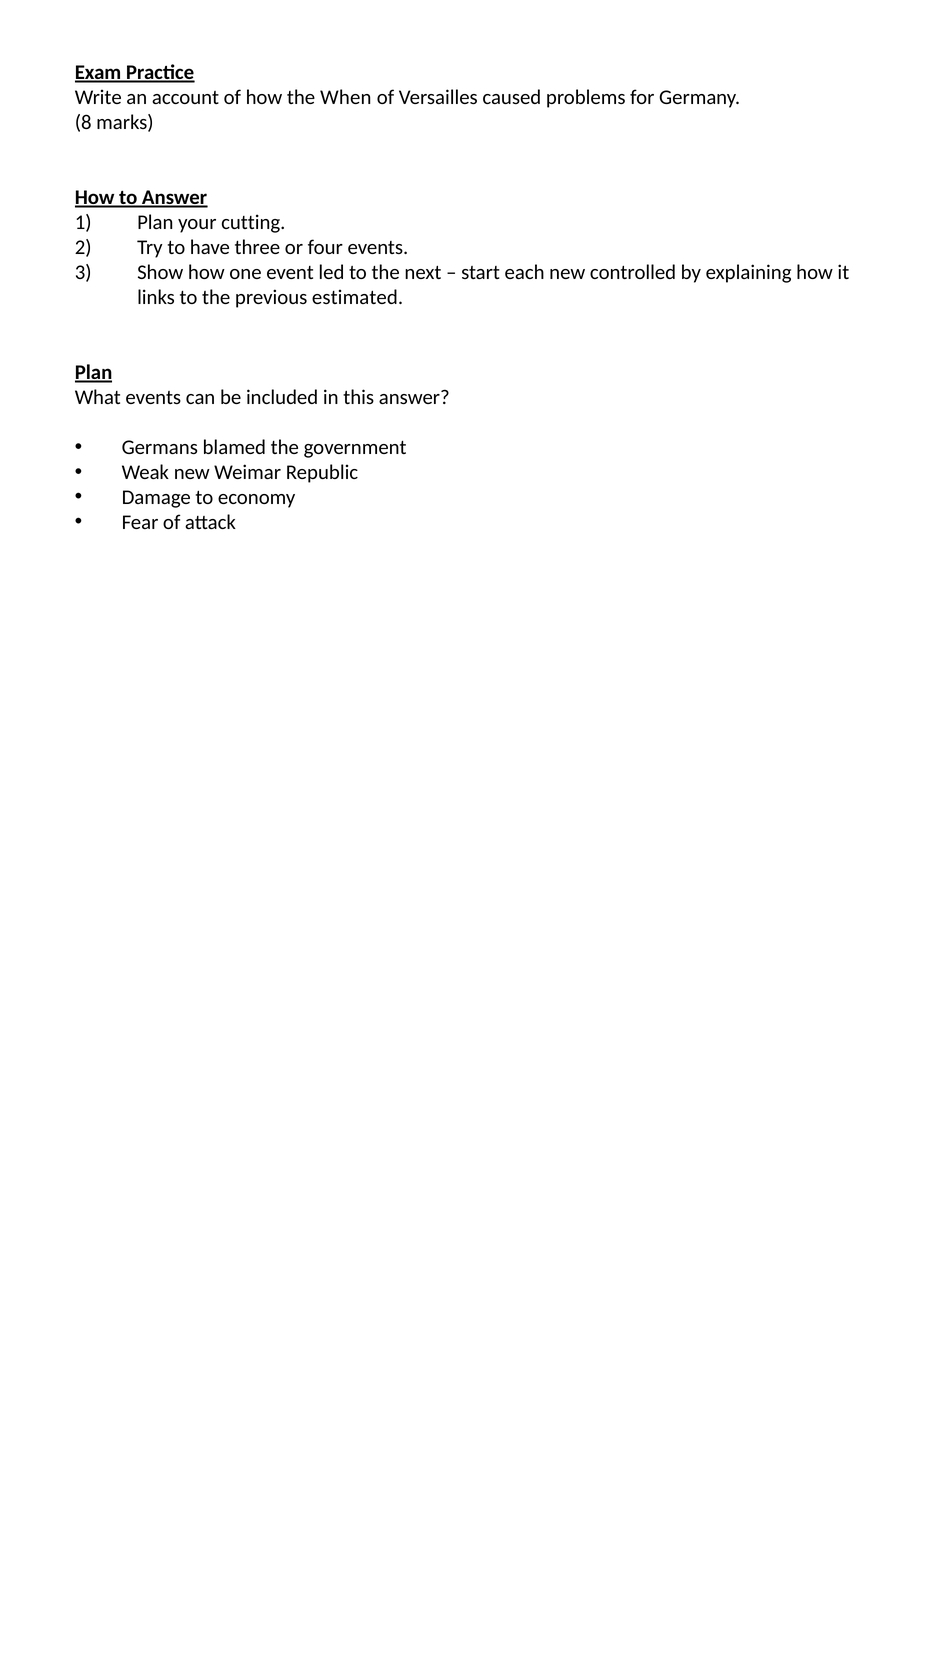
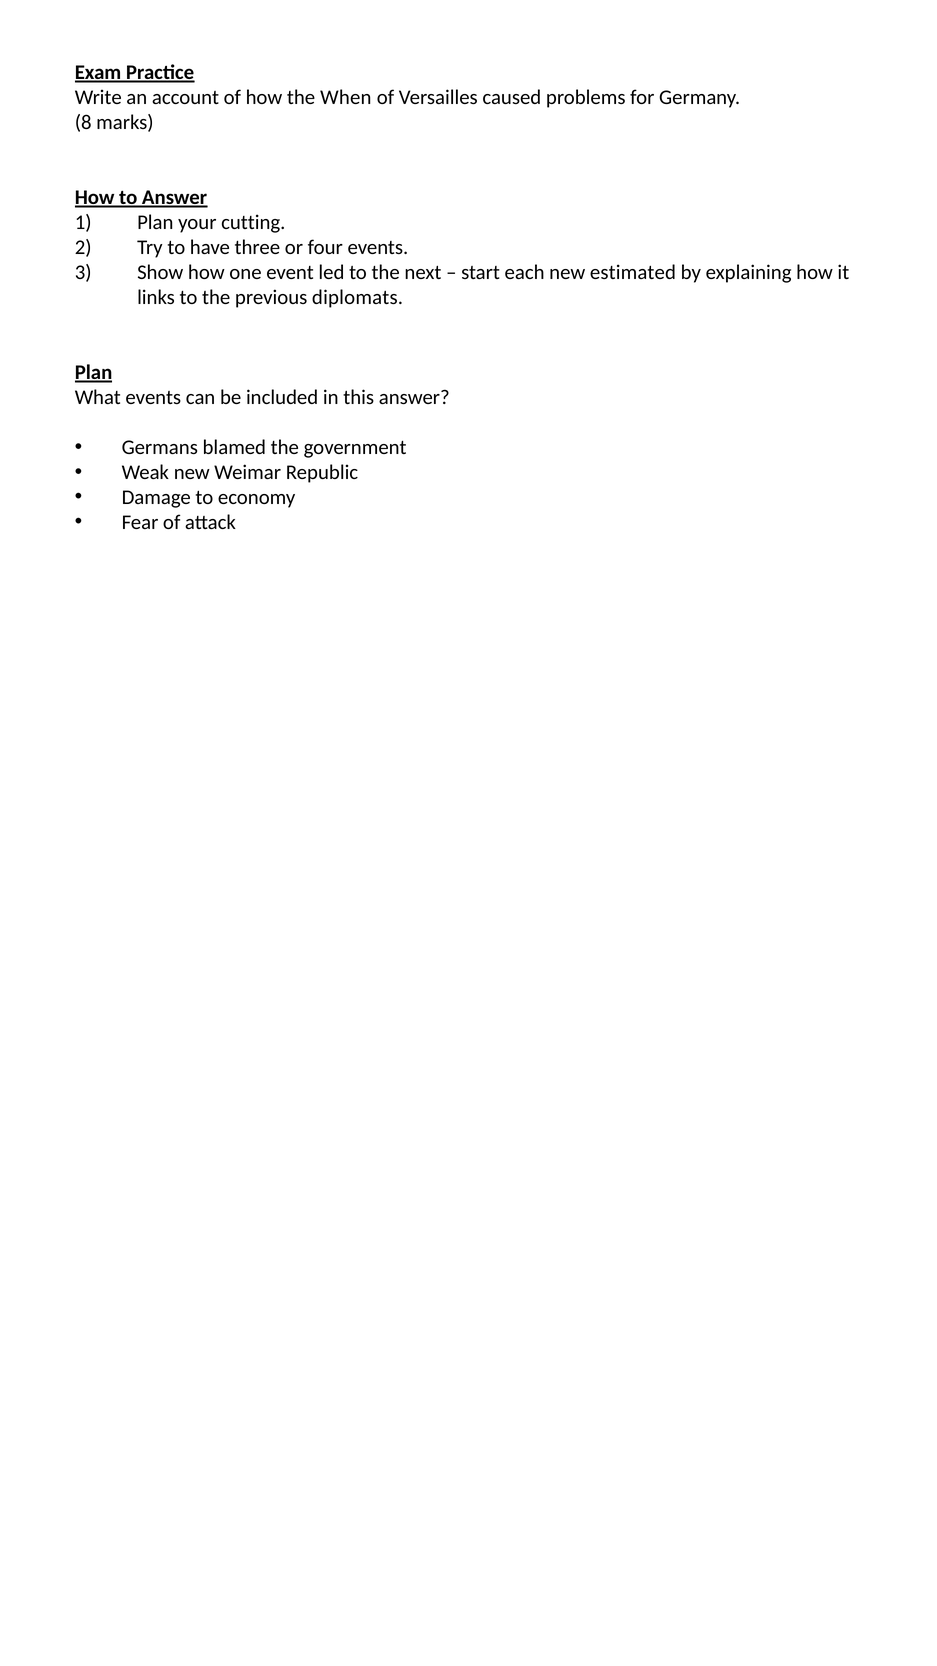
controlled: controlled -> estimated (633, 272)
estimated: estimated -> diplomats (358, 297)
